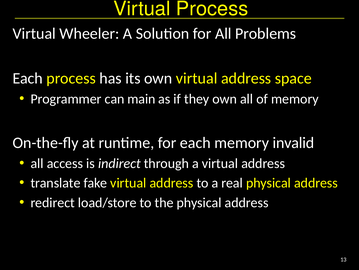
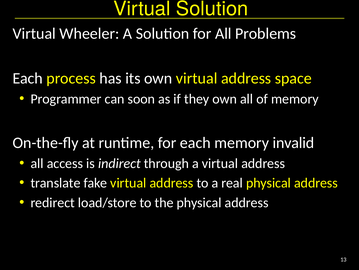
Virtual Process: Process -> Solution (212, 9)
main: main -> soon (141, 99)
